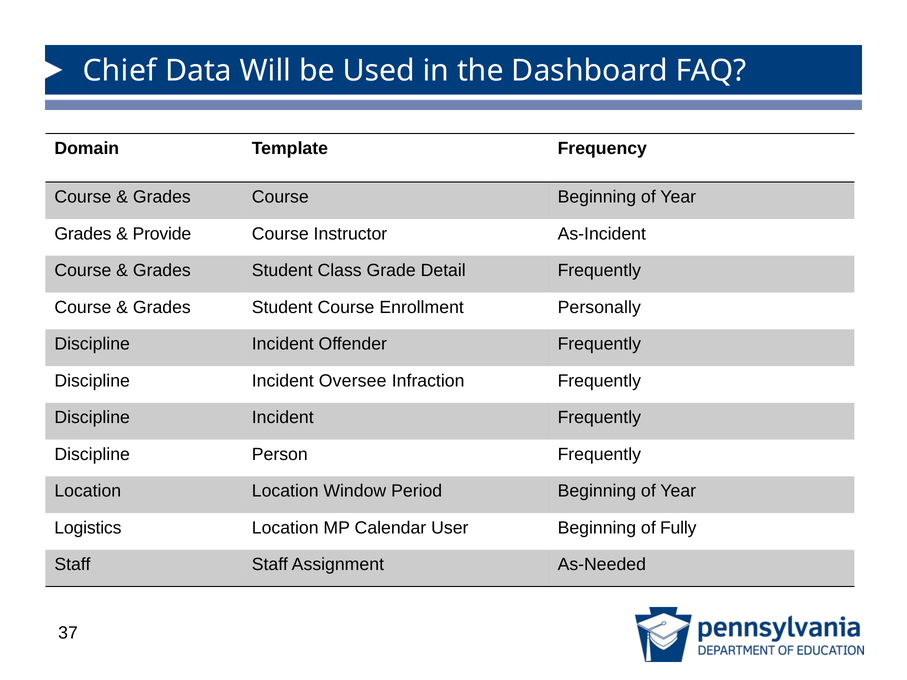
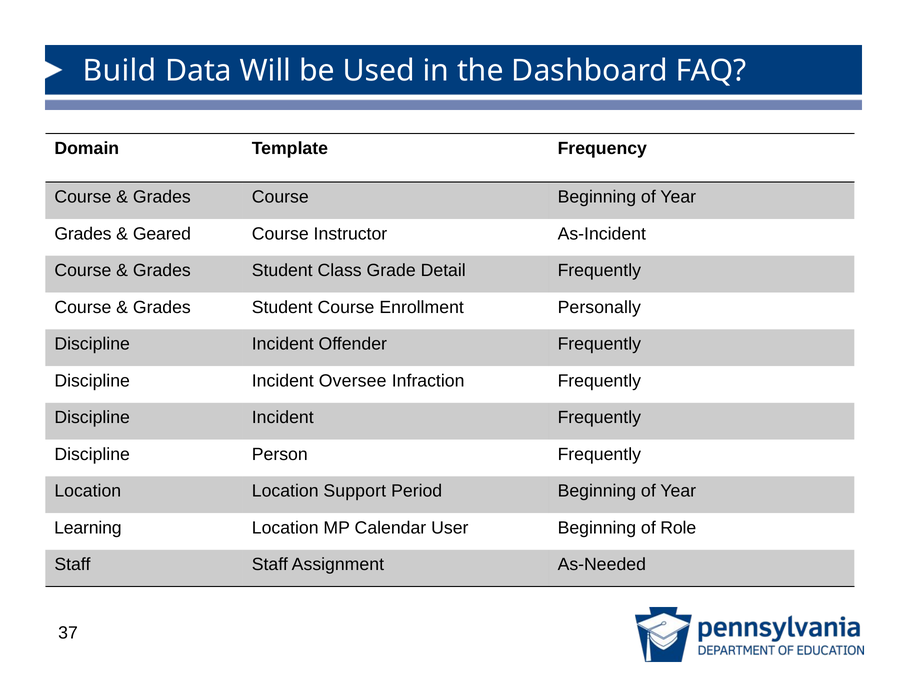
Chief: Chief -> Build (120, 71)
Provide: Provide -> Geared (162, 234)
Window: Window -> Support (355, 491)
Logistics: Logistics -> Learning (88, 528)
Fully: Fully -> Role (678, 528)
